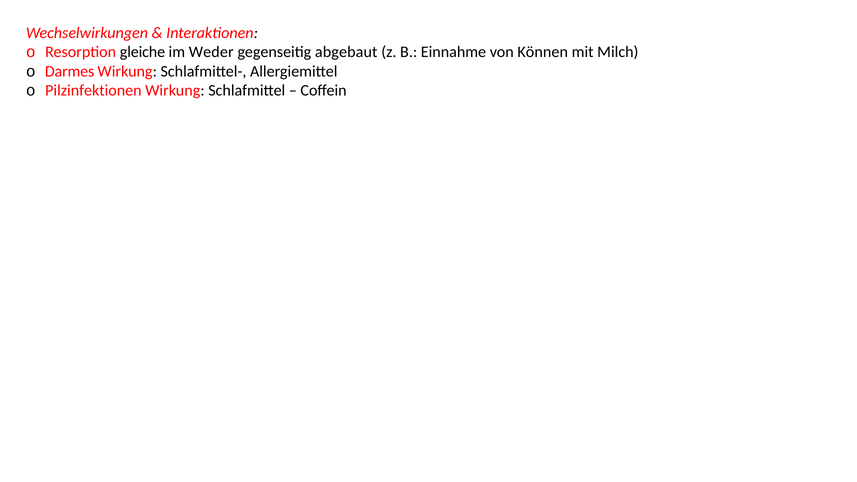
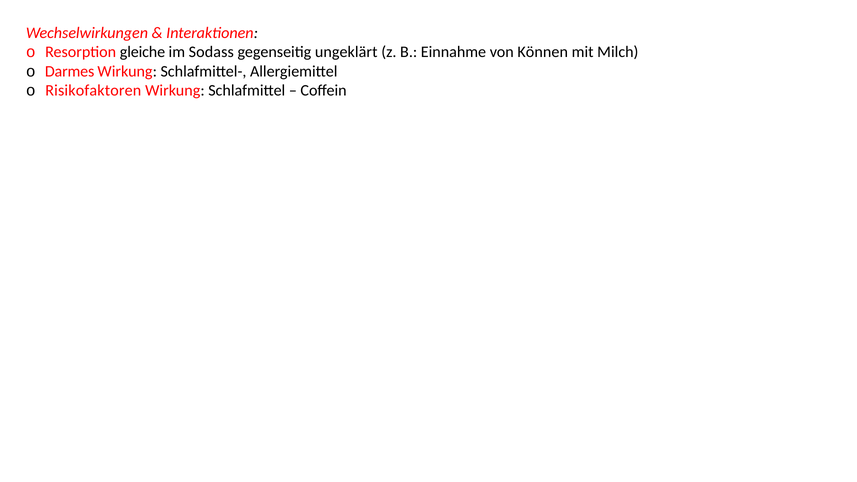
Weder: Weder -> Sodass (211, 52)
abgebaut: abgebaut -> ungeklärt (346, 52)
Pilzinfektionen: Pilzinfektionen -> Risikofaktoren (93, 91)
